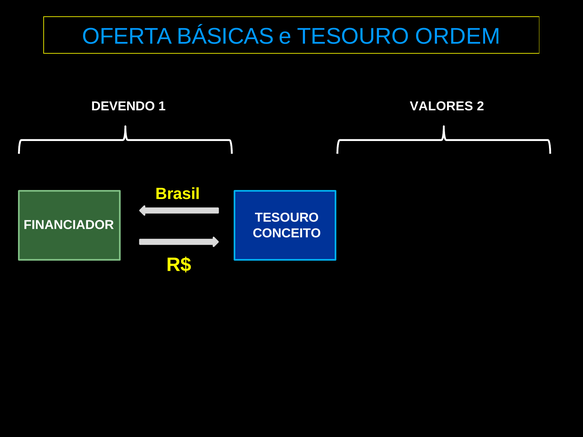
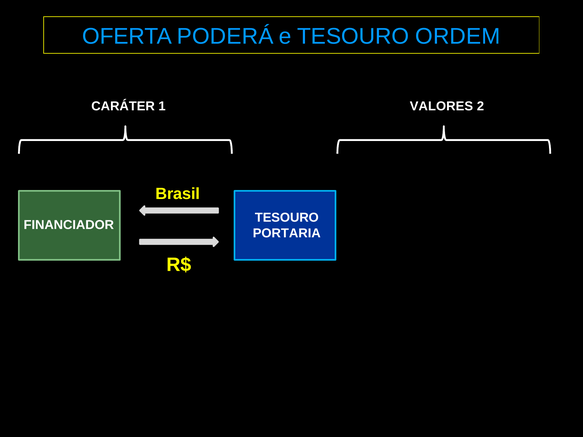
BÁSICAS: BÁSICAS -> PODERÁ (225, 37)
DEVENDO: DEVENDO -> CARÁTER (123, 106)
CONCEITO: CONCEITO -> PORTARIA (287, 233)
